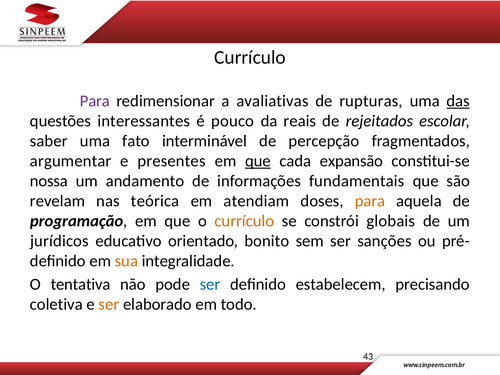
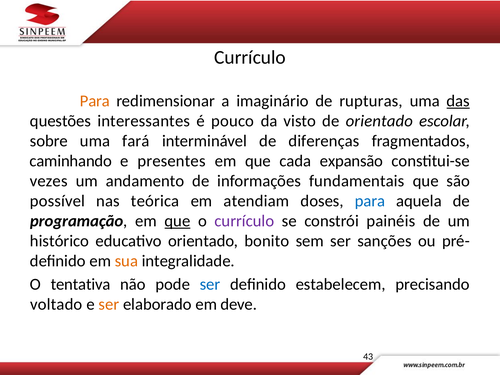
Para colour: purple -> orange (95, 101)
avaliativas: avaliativas -> imaginário (273, 101)
reais: reais -> visto (300, 121)
de rejeitados: rejeitados -> orientado (379, 121)
saber: saber -> sobre (49, 141)
fato: fato -> fará (136, 141)
percepção: percepção -> diferenças (324, 141)
argumentar: argumentar -> caminhando (71, 161)
que underline: present -> none (258, 161)
nossa: nossa -> vezes (49, 181)
revelam: revelam -> possível (58, 201)
para colour: orange -> blue (370, 201)
que underline: none -> present (177, 221)
currículo colour: orange -> purple (244, 221)
globais: globais -> painéis (391, 221)
jurídicos: jurídicos -> histórico (59, 241)
coletiva: coletiva -> voltado (56, 304)
todo: todo -> deve (239, 304)
